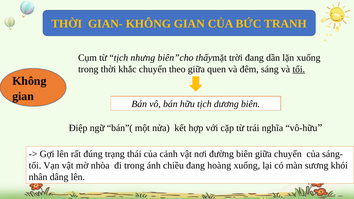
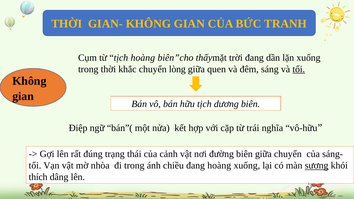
tịch nhưng: nhưng -> hoàng (143, 58)
theo: theo -> lòng (177, 69)
sương underline: none -> present (317, 166)
nhân: nhân -> thích (38, 177)
